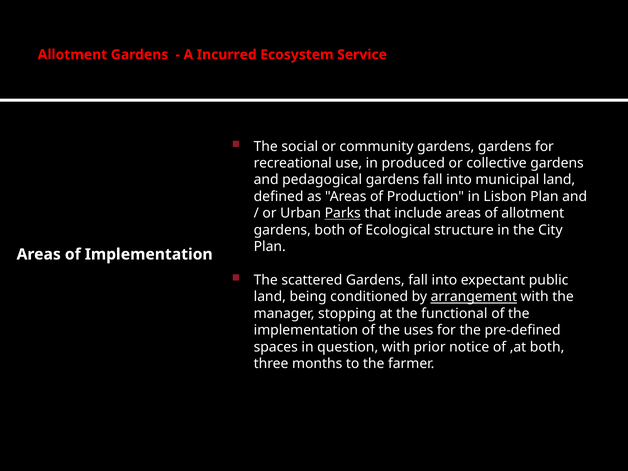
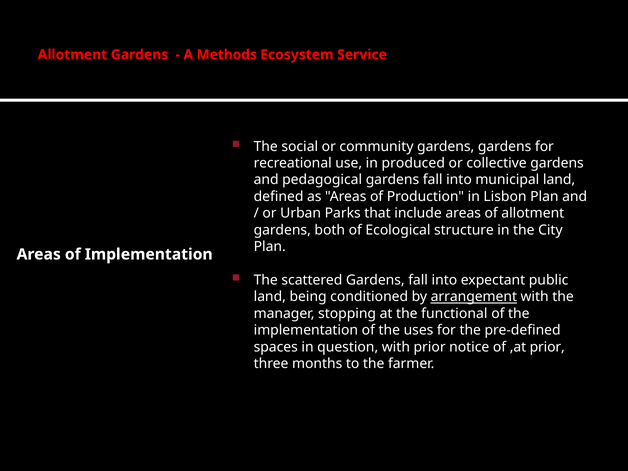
Incurred: Incurred -> Methods (227, 55)
Parks underline: present -> none (343, 213)
,at both: both -> prior (547, 347)
